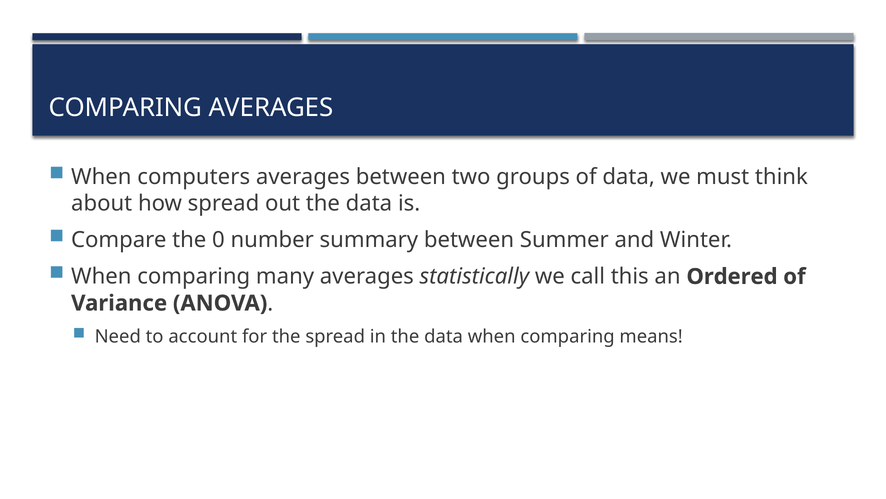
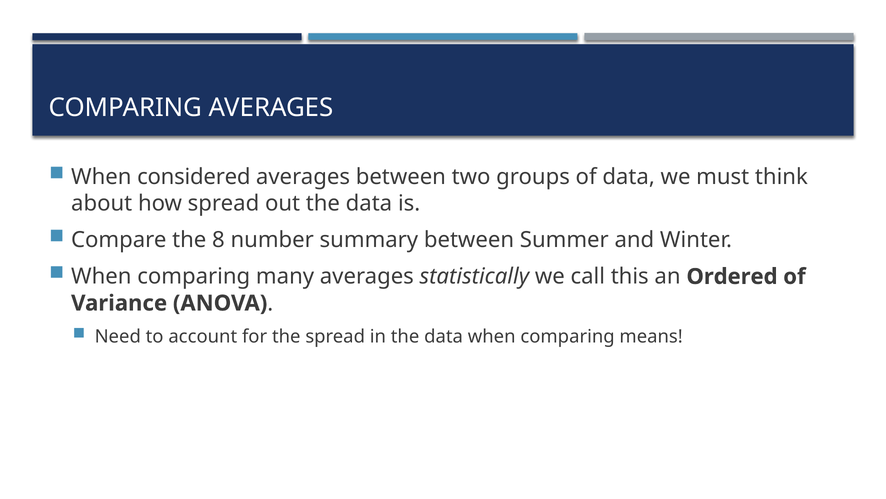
computers: computers -> considered (194, 177)
0: 0 -> 8 (218, 240)
